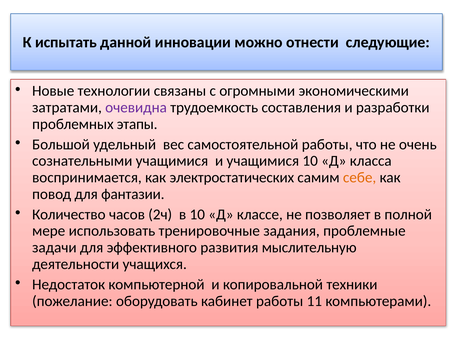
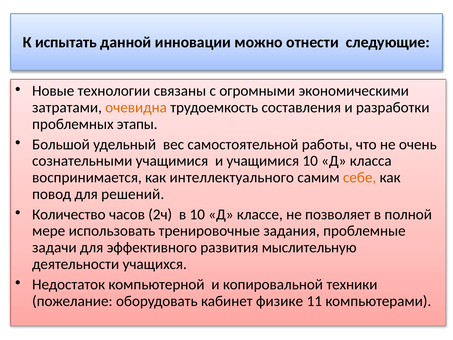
очевидна colour: purple -> orange (136, 107)
электростатических: электростатических -> интеллектуального (232, 177)
фантазии: фантазии -> решений (133, 194)
кабинет работы: работы -> физике (280, 301)
